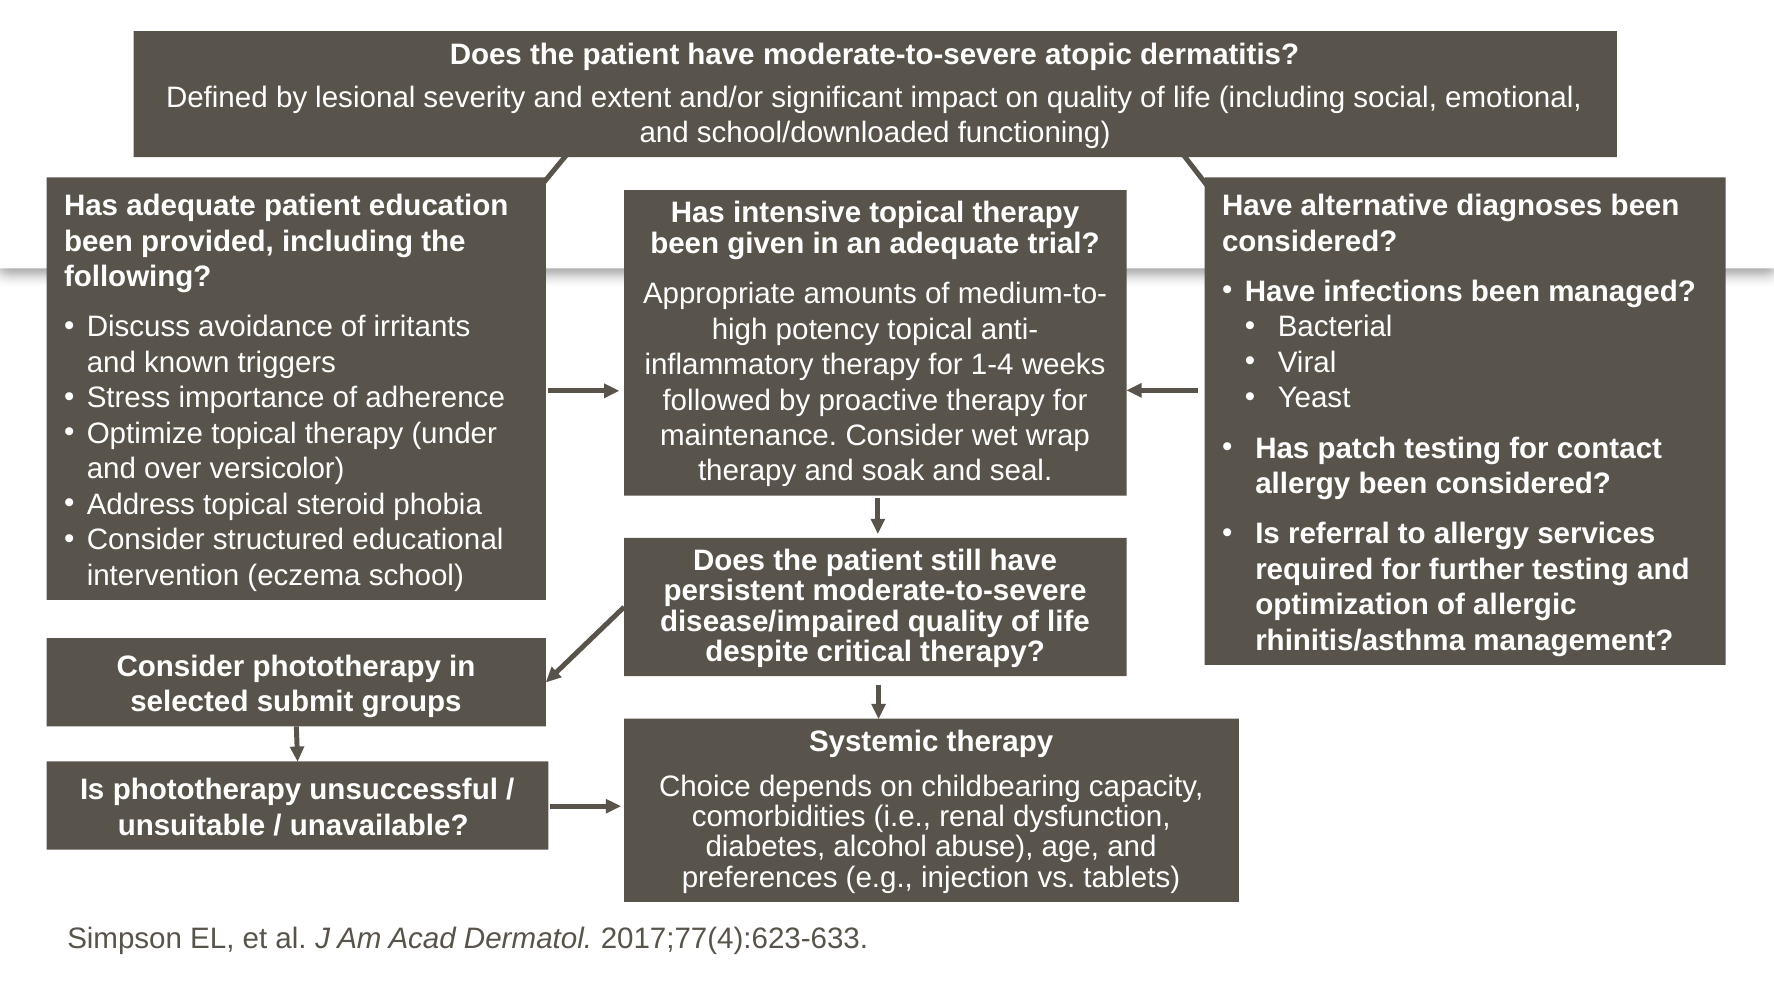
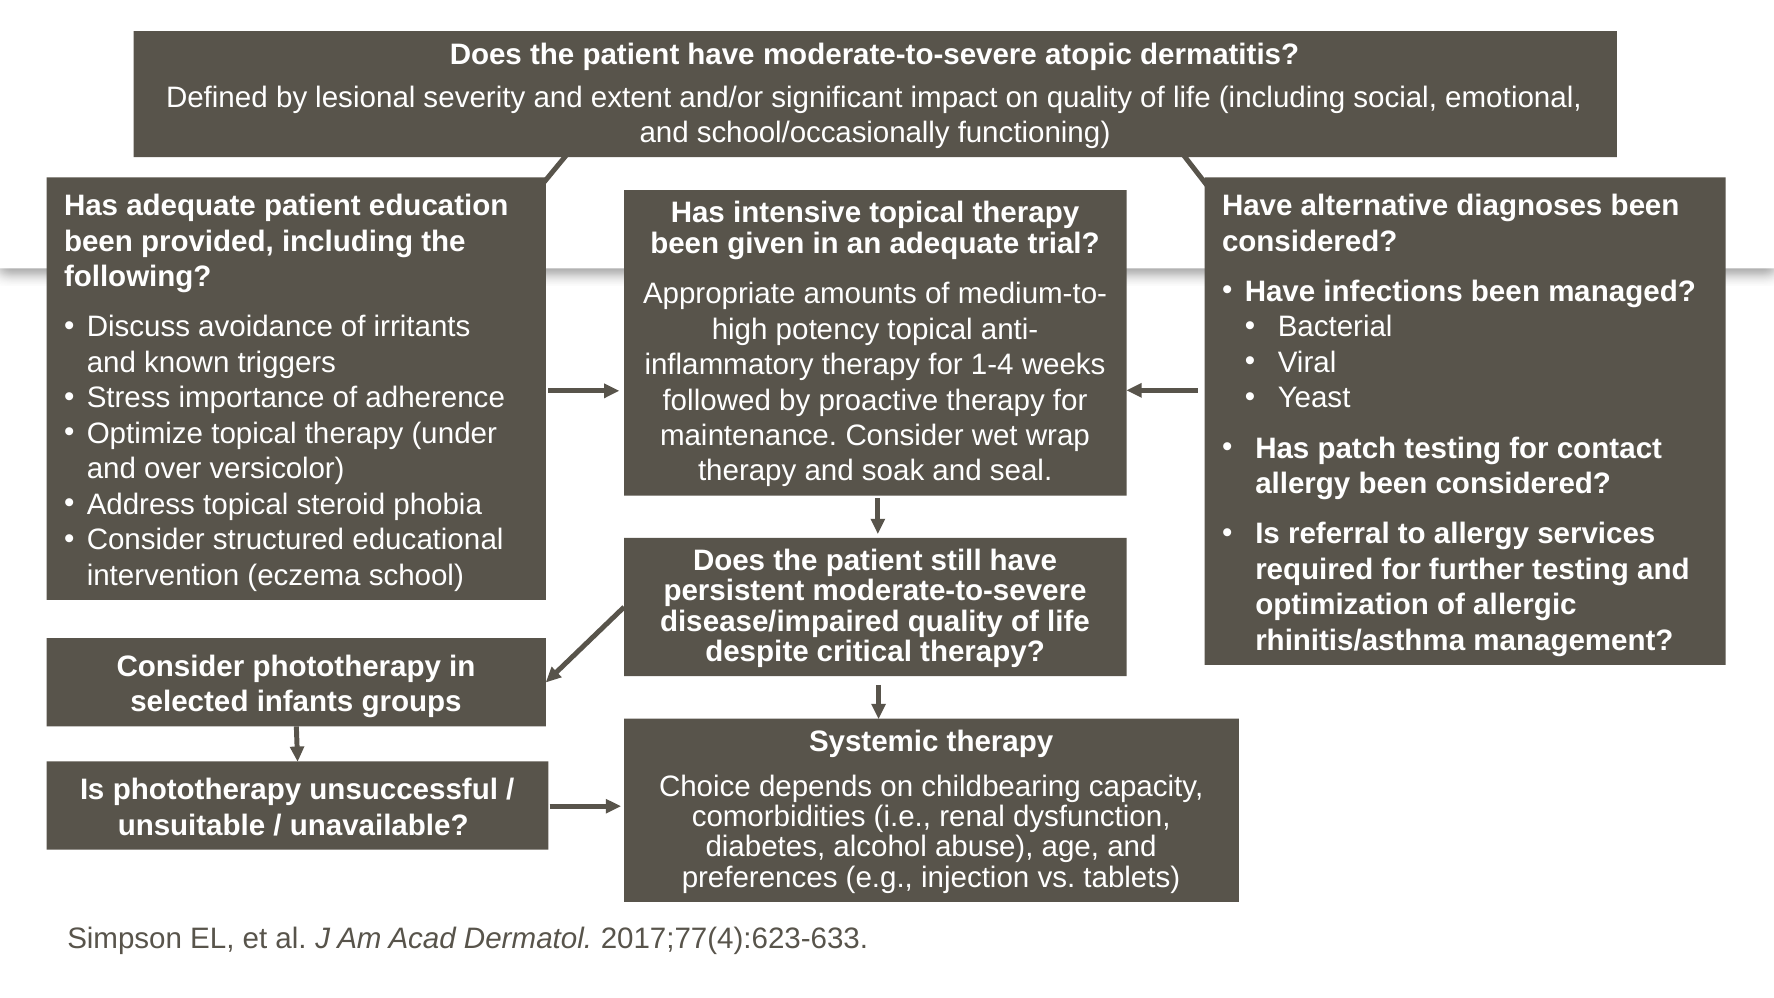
school/downloaded: school/downloaded -> school/occasionally (823, 133)
submit: submit -> infants (305, 702)
